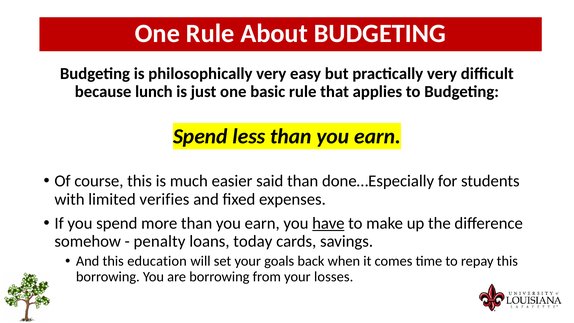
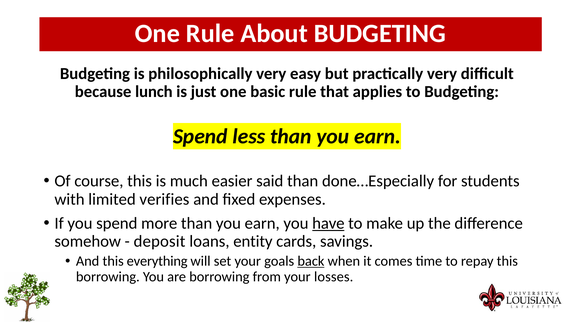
penalty: penalty -> deposit (159, 241)
today: today -> entity (253, 241)
education: education -> everything (157, 261)
back underline: none -> present (311, 261)
